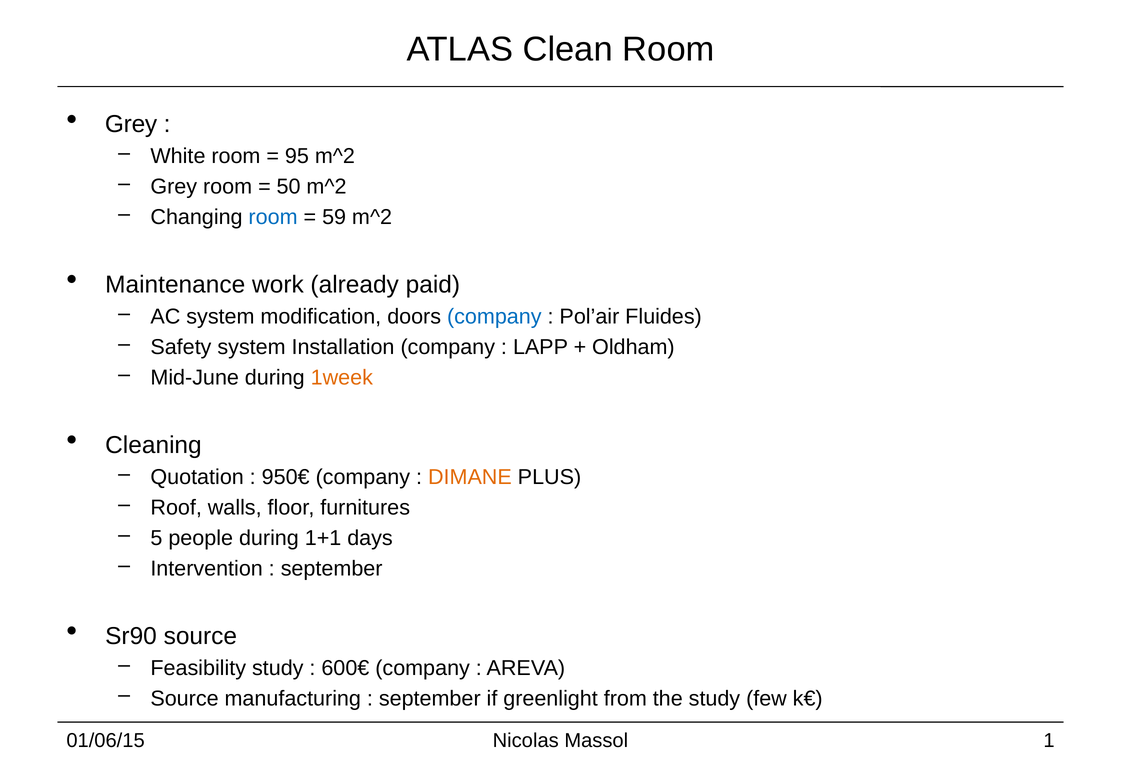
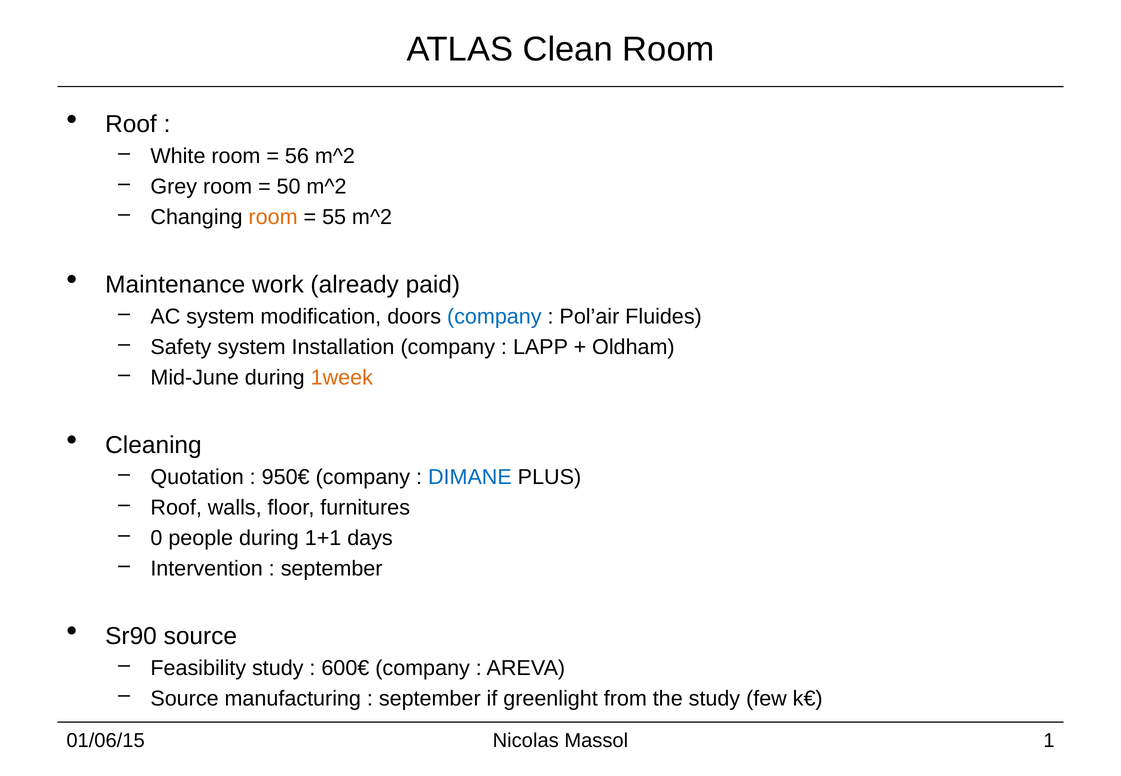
Grey: Grey -> Roof (131, 124)
95: 95 -> 56 (297, 156)
room colour: blue -> orange (273, 217)
59: 59 -> 55 (334, 217)
DIMANE colour: orange -> blue (470, 477)
5: 5 -> 0 (156, 538)
